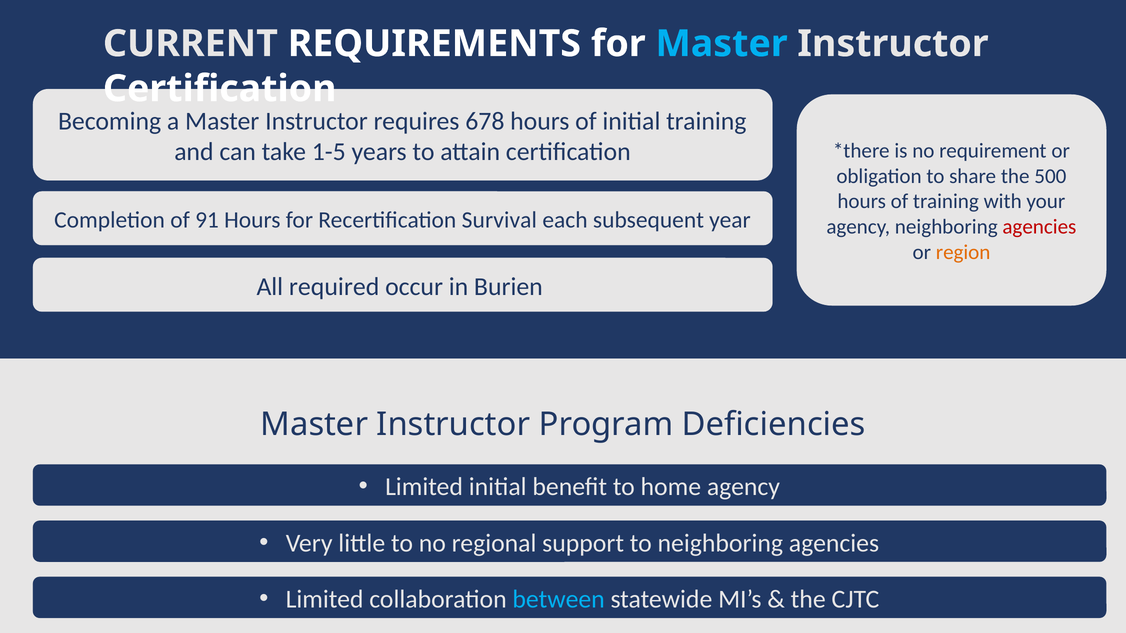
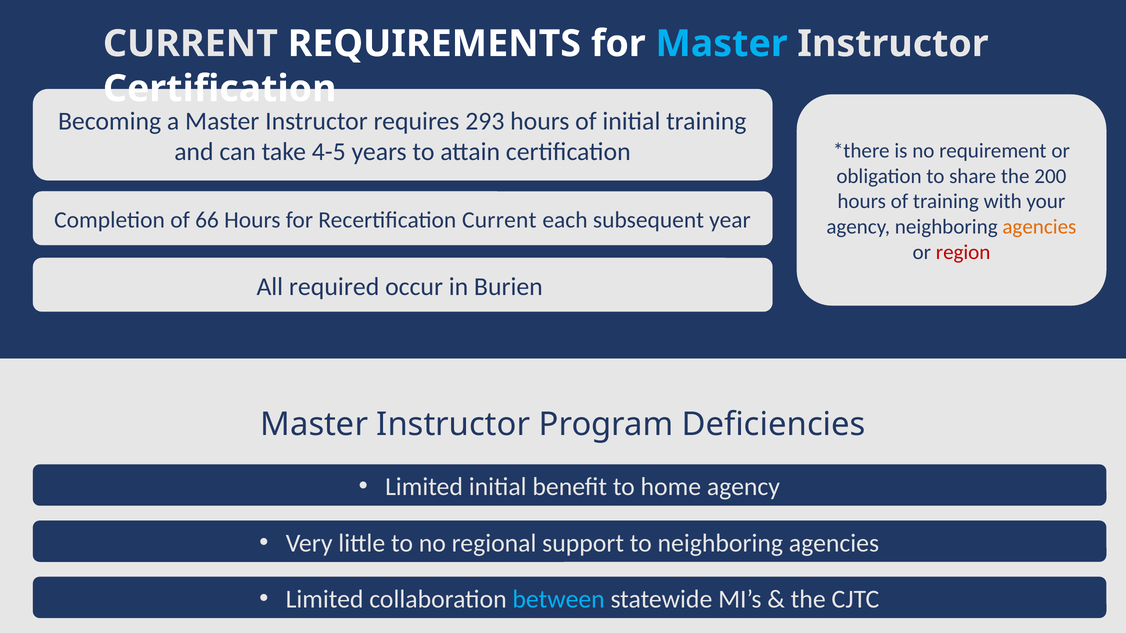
678: 678 -> 293 (485, 121)
1-5: 1-5 -> 4-5 (329, 152)
500: 500 -> 200 (1050, 176)
91: 91 -> 66 (207, 220)
Recertification Survival: Survival -> Current (499, 220)
agencies colour: red -> orange (1039, 227)
region colour: orange -> red (963, 252)
